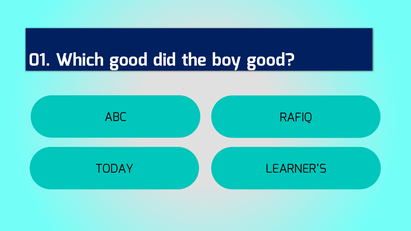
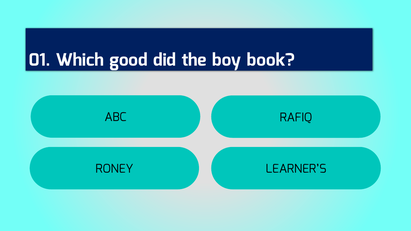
boy good: good -> book (271, 60)
TODAY: TODAY -> RONEY (114, 169)
